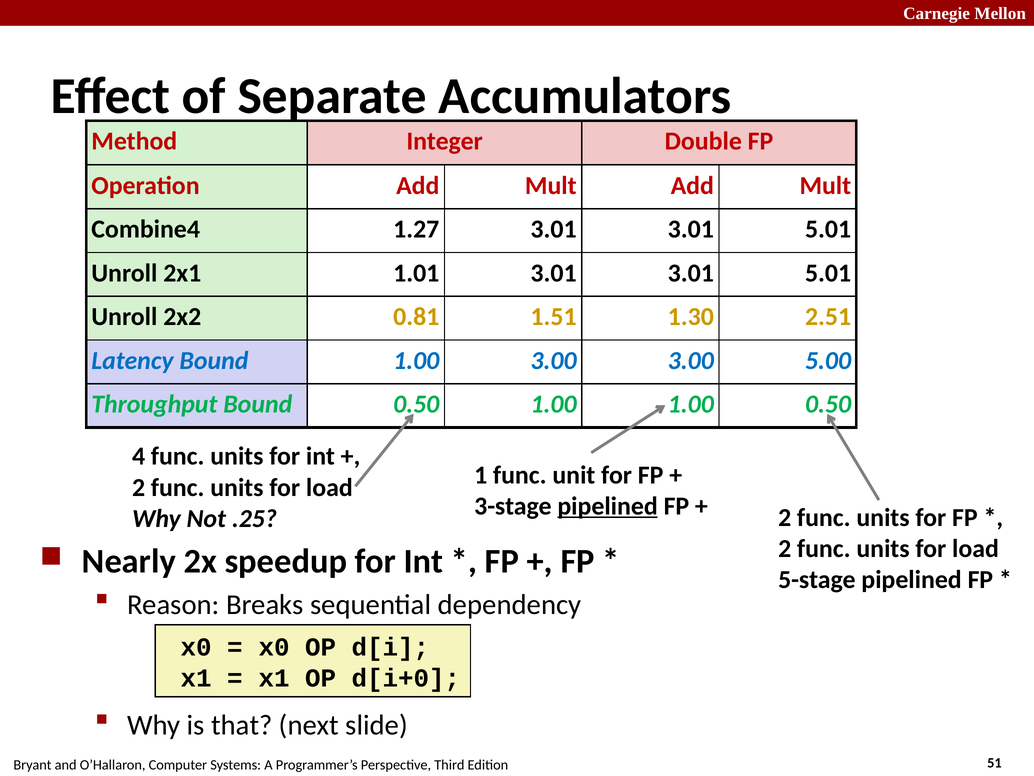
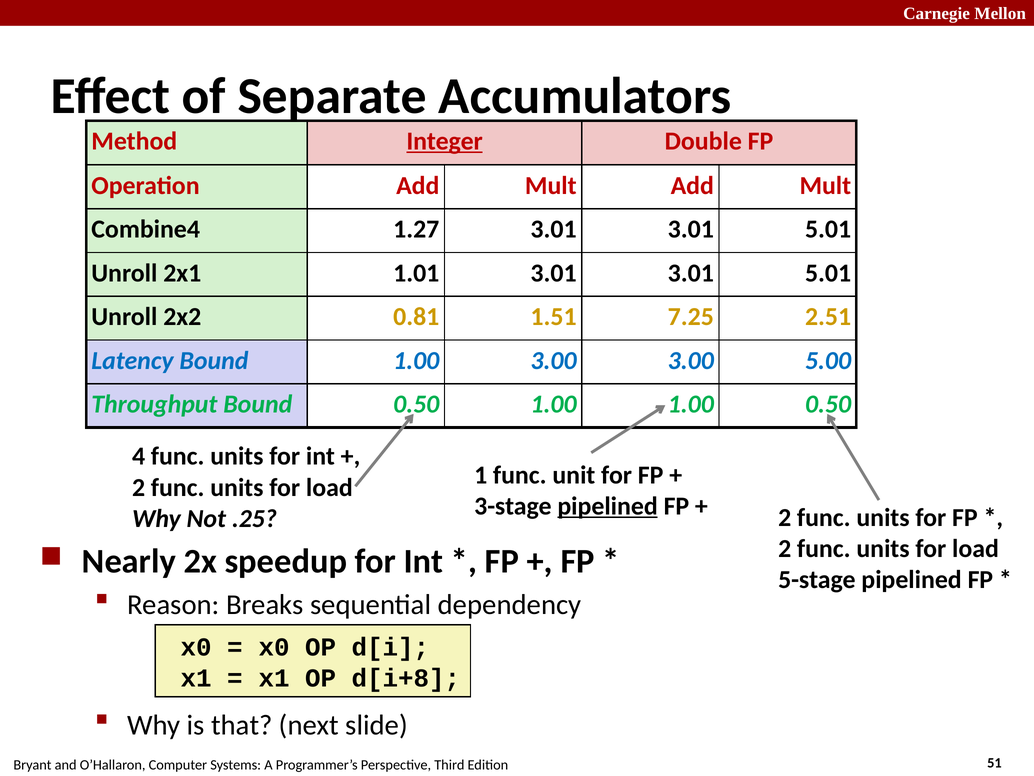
Integer underline: none -> present (445, 141)
1.30: 1.30 -> 7.25 (691, 317)
d[i+0: d[i+0 -> d[i+8 (406, 678)
